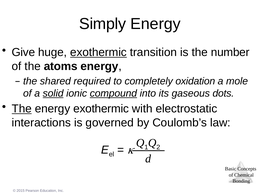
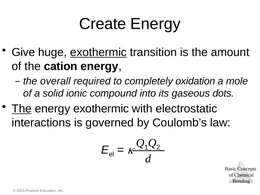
Simply: Simply -> Create (103, 24)
number: number -> amount (230, 52)
atoms: atoms -> cation (61, 66)
shared: shared -> overall (55, 81)
solid underline: present -> none (53, 93)
compound underline: present -> none (113, 93)
